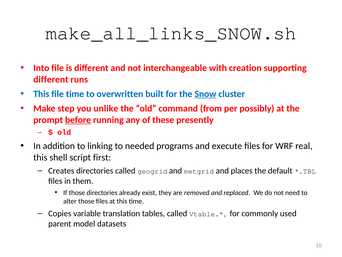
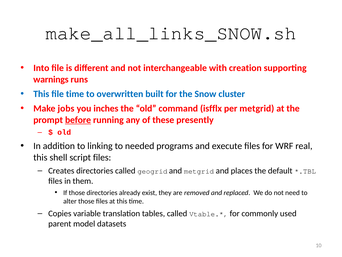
different: different -> warnings (51, 79)
Snow underline: present -> none (205, 94)
step: step -> jobs (66, 108)
unlike: unlike -> inches (106, 108)
from: from -> isfflx (211, 108)
per possibly: possibly -> metgrid (257, 108)
script first: first -> files (102, 157)
